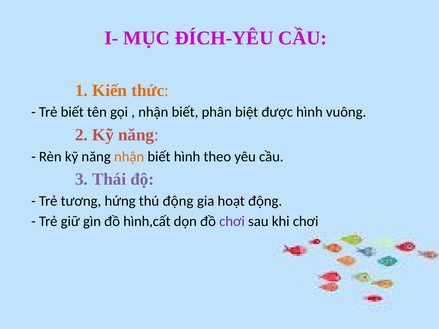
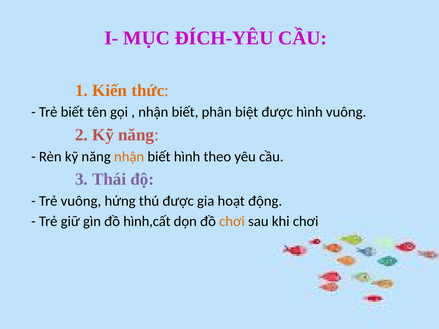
Trẻ tương: tương -> vuông (81, 201)
thú động: động -> được (178, 201)
chơi colour: purple -> orange (232, 222)
